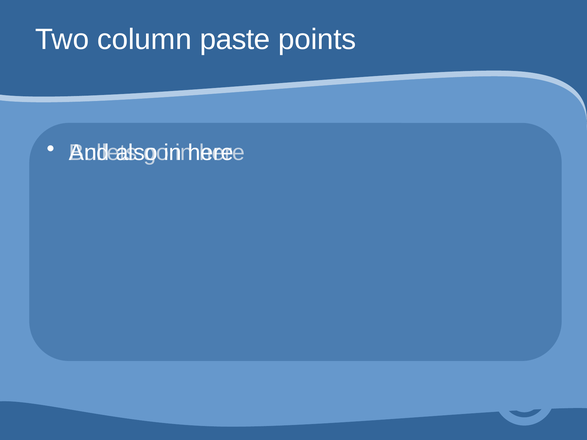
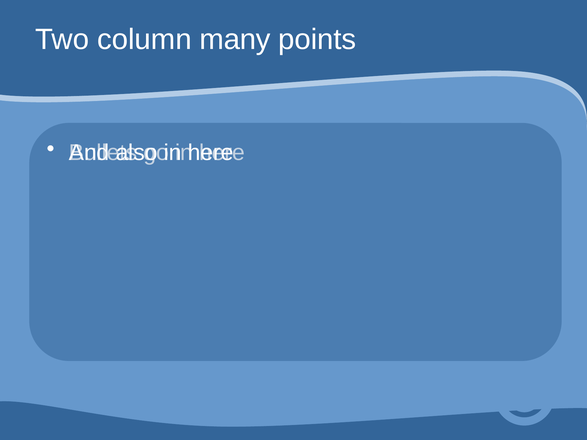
paste: paste -> many (235, 40)
